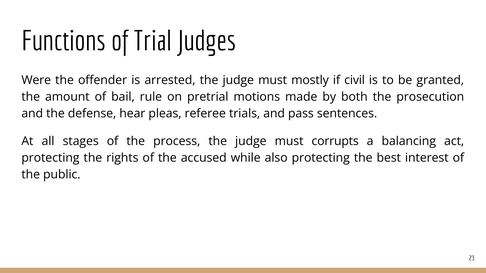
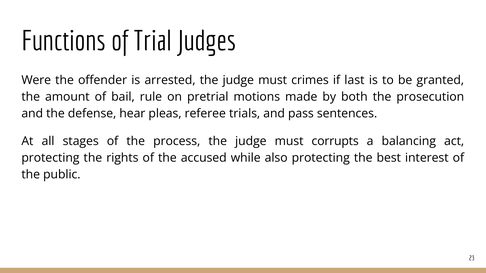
mostly: mostly -> crimes (310, 80)
civil: civil -> last (354, 80)
